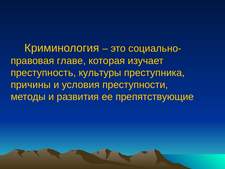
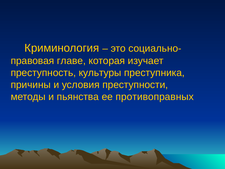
развития: развития -> пьянства (78, 97)
препятствующие: препятствующие -> противоправных (155, 97)
